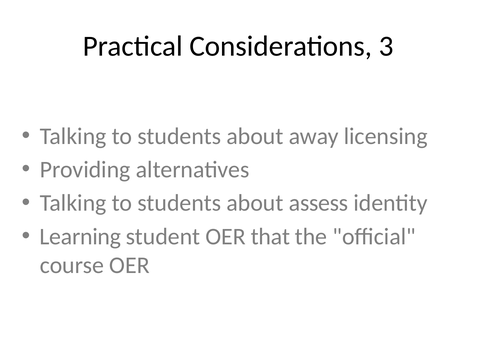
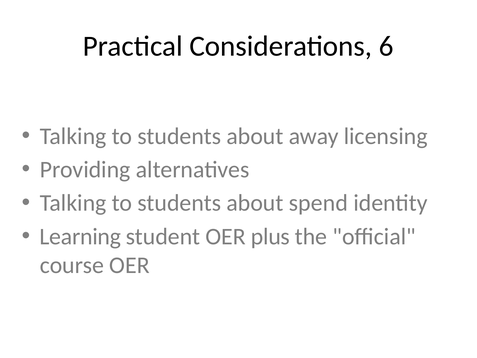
3: 3 -> 6 (386, 46)
assess: assess -> spend (318, 203)
that: that -> plus (270, 236)
